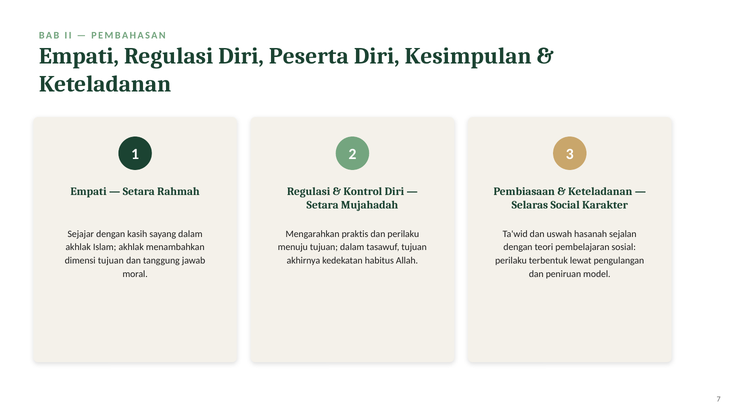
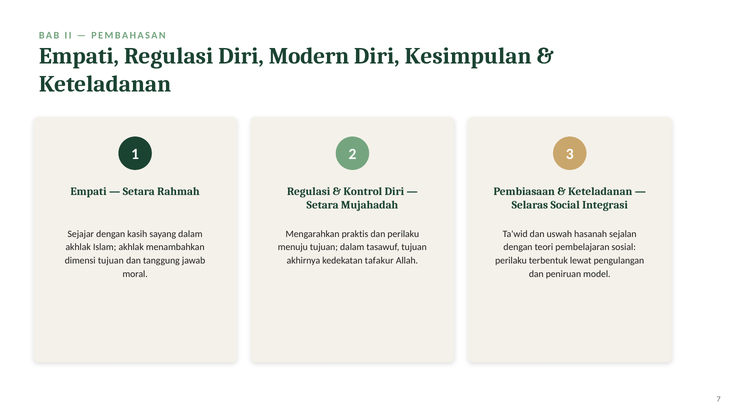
Peserta: Peserta -> Modern (309, 56)
Karakter: Karakter -> Integrasi (605, 205)
habitus: habitus -> tafakur (379, 261)
